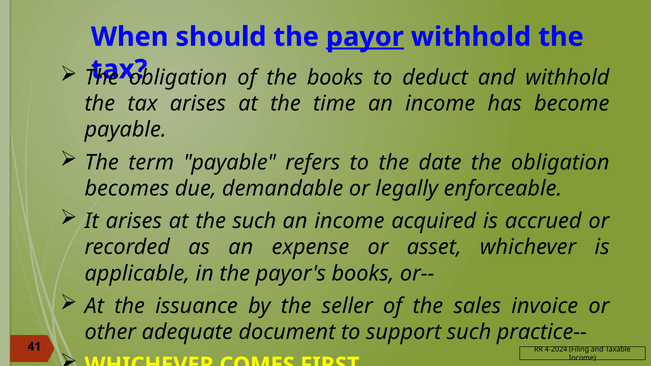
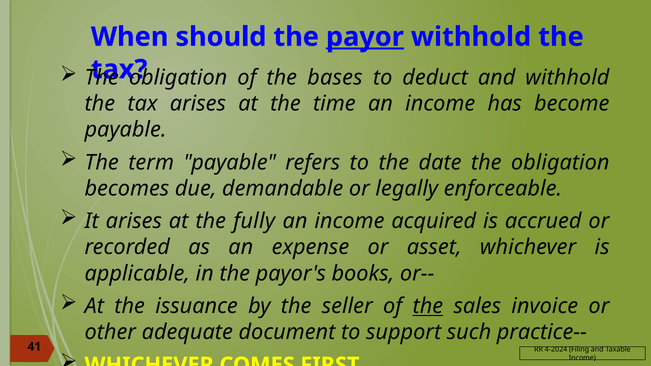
the books: books -> bases (335, 78)
the such: such -> fully (254, 221)
the underline: none -> present (428, 306)
